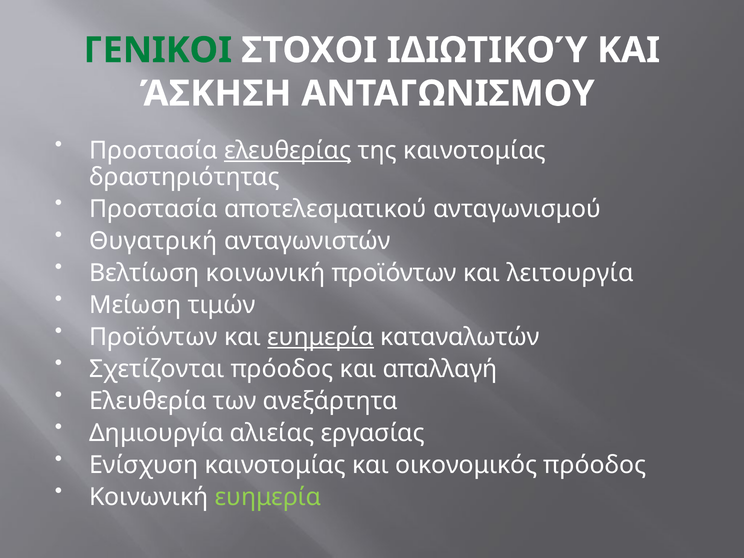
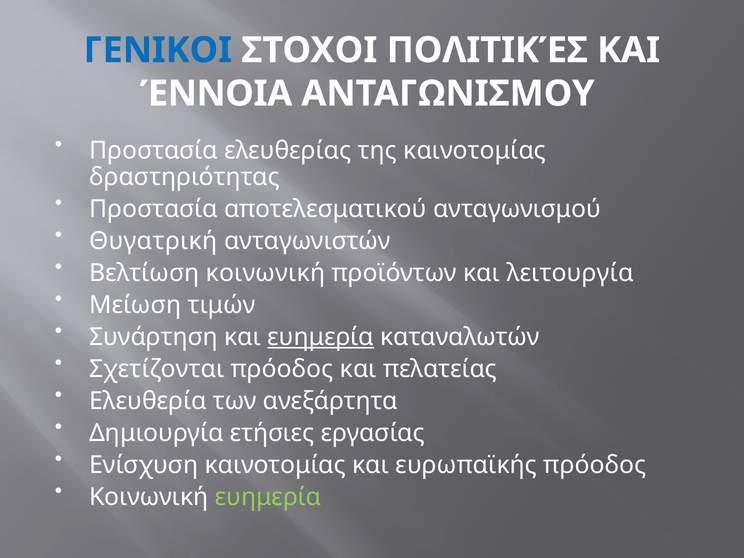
ΓΕΝΙΚΟΙ colour: green -> blue (158, 50)
ΙΔΙΩΤΙΚΟΎ: ΙΔΙΩΤΙΚΟΎ -> ΠΟΛΙΤΙΚΈΣ (487, 50)
ΆΣΚΗΣΗ: ΆΣΚΗΣΗ -> ΈΝΝΟΙΑ (216, 94)
ελευθερίας underline: present -> none (288, 150)
Προϊόντων: Προϊόντων -> Συνάρτηση (153, 337)
απαλλαγή: απαλλαγή -> πελατείας (440, 369)
αλιείας: αλιείας -> ετήσιες (272, 433)
οικονομικός: οικονομικός -> ευρωπαϊκής (466, 465)
